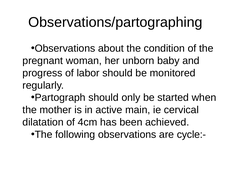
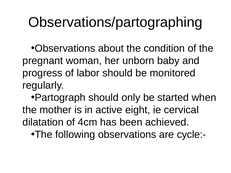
main: main -> eight (138, 110)
